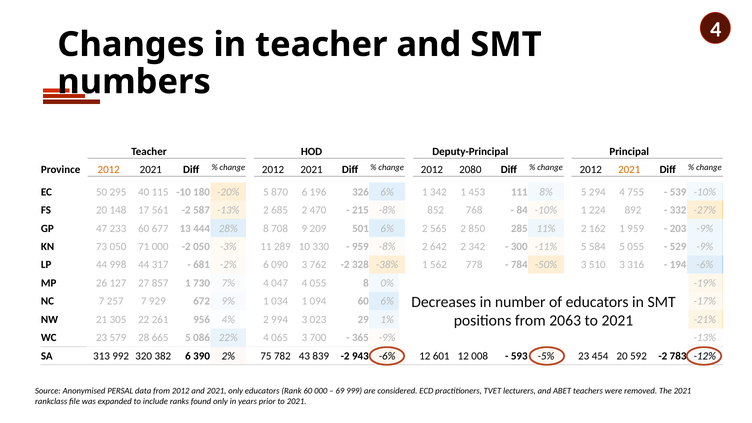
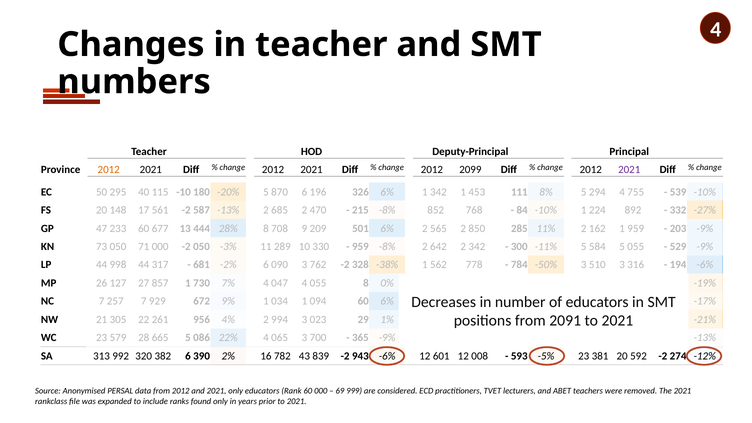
2080: 2080 -> 2099 (470, 170)
2021 colour: orange -> purple (629, 170)
2063: 2063 -> 2091 (565, 321)
75: 75 -> 16 (266, 356)
454: 454 -> 381 (600, 356)
783: 783 -> 274 (678, 356)
